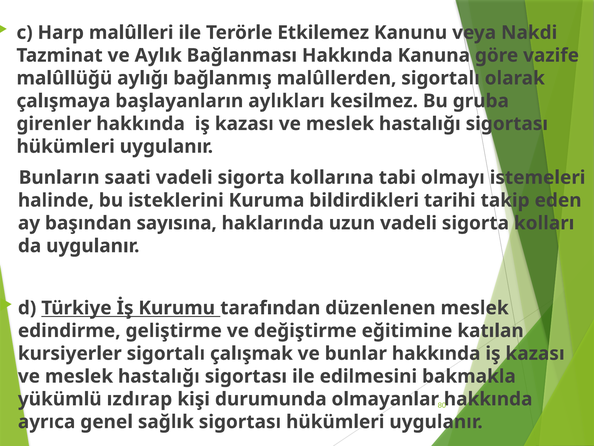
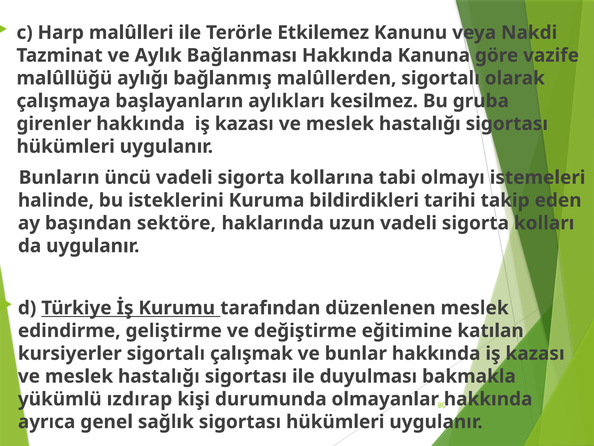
saati: saati -> üncü (128, 177)
sayısına: sayısına -> sektöre (176, 223)
edilmesini: edilmesini -> duyulması (368, 376)
